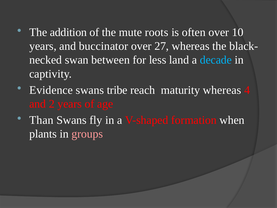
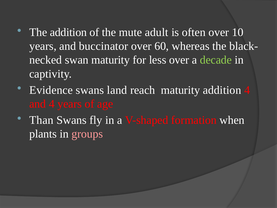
roots: roots -> adult (157, 32)
27: 27 -> 60 (162, 46)
swan between: between -> maturity (111, 60)
less land: land -> over (179, 60)
decade colour: light blue -> light green (216, 60)
tribe: tribe -> land (117, 90)
maturity whereas: whereas -> addition (222, 90)
and 2: 2 -> 4 (52, 104)
